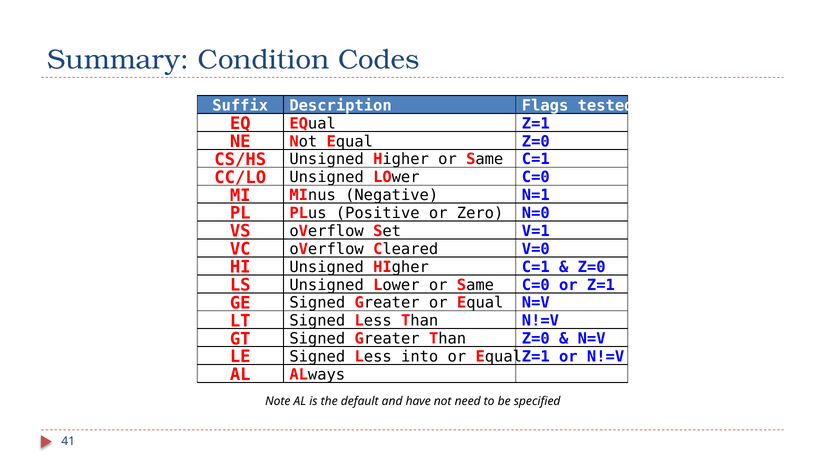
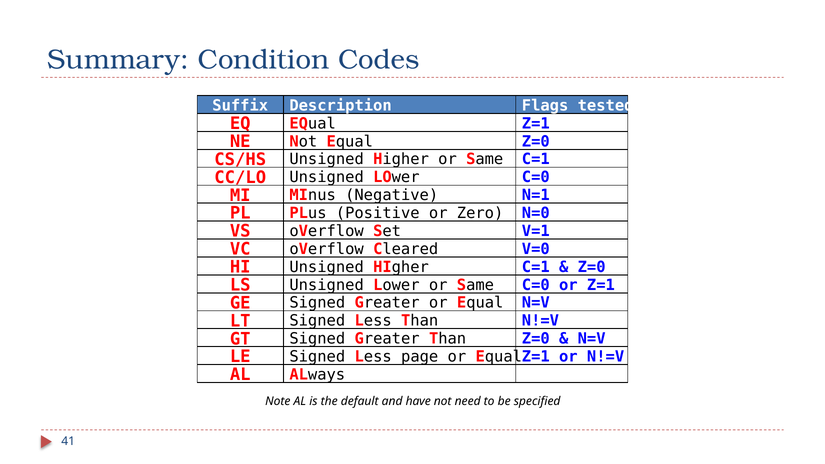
into: into -> page (420, 357)
